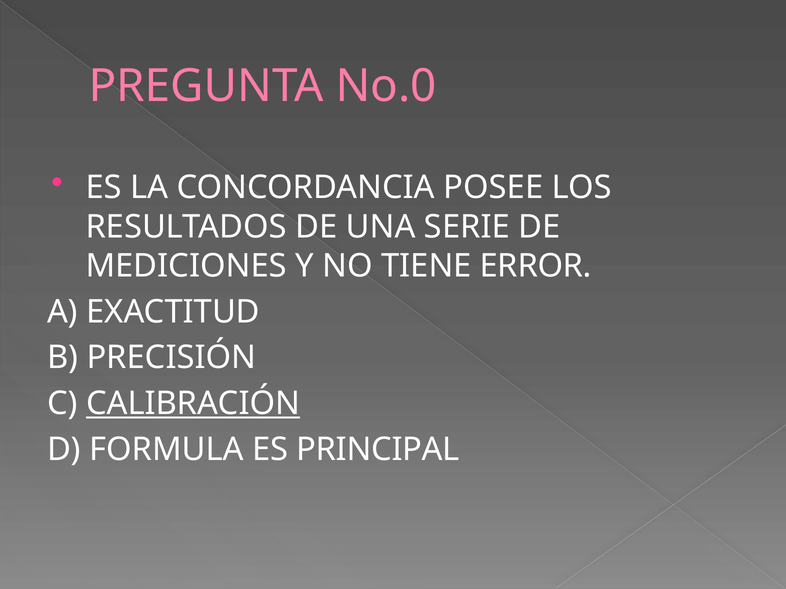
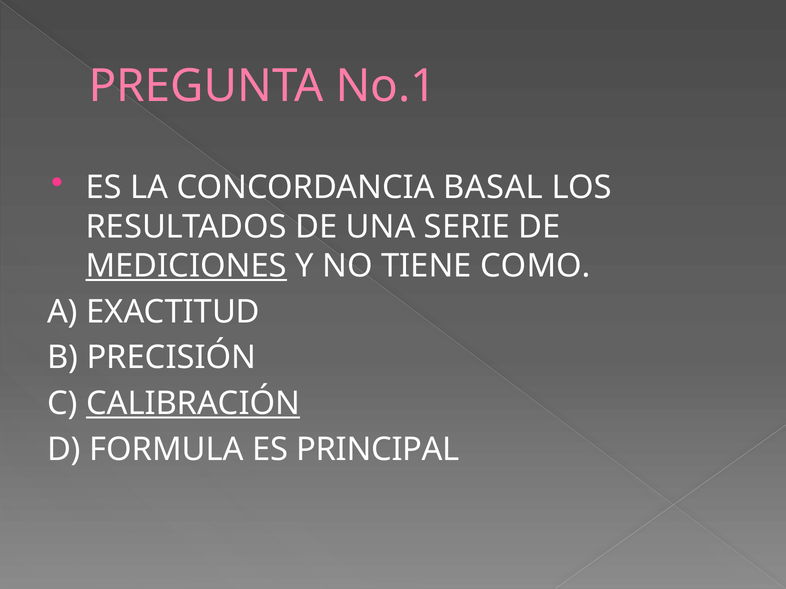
No.0: No.0 -> No.1 (386, 86)
POSEE: POSEE -> BASAL (493, 188)
MEDICIONES underline: none -> present (186, 266)
ERROR: ERROR -> COMO (535, 266)
